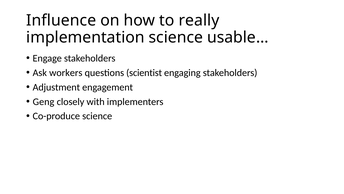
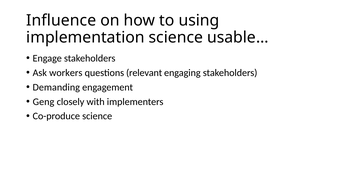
really: really -> using (199, 20)
scientist: scientist -> relevant (144, 73)
Adjustment: Adjustment -> Demanding (56, 87)
